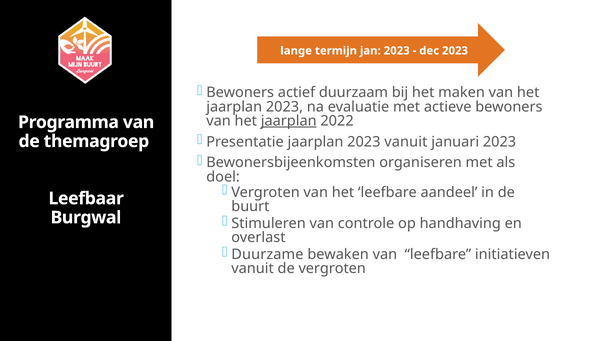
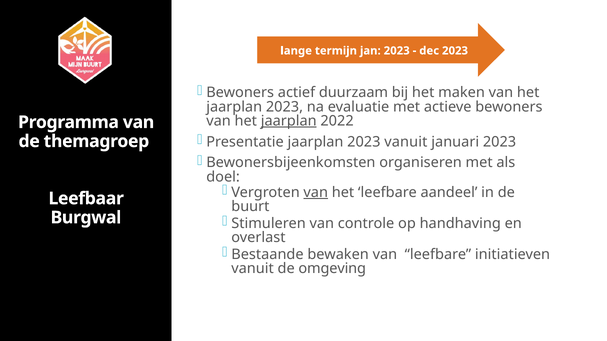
van underline: none -> present (316, 193)
Duurzame: Duurzame -> Bestaande (267, 255)
de vergroten: vergroten -> omgeving (332, 269)
